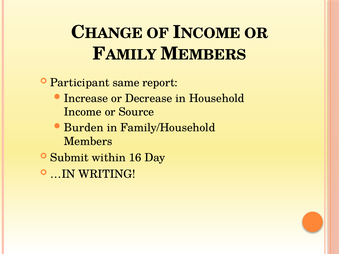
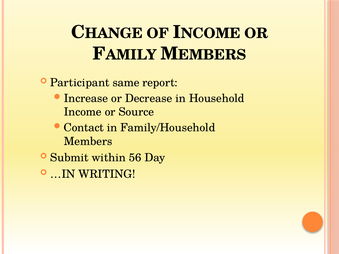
Burden: Burden -> Contact (84, 128)
16: 16 -> 56 (135, 158)
